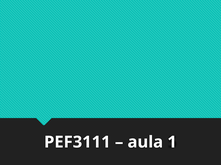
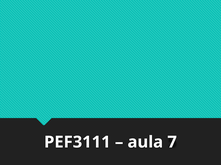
1: 1 -> 7 (172, 143)
